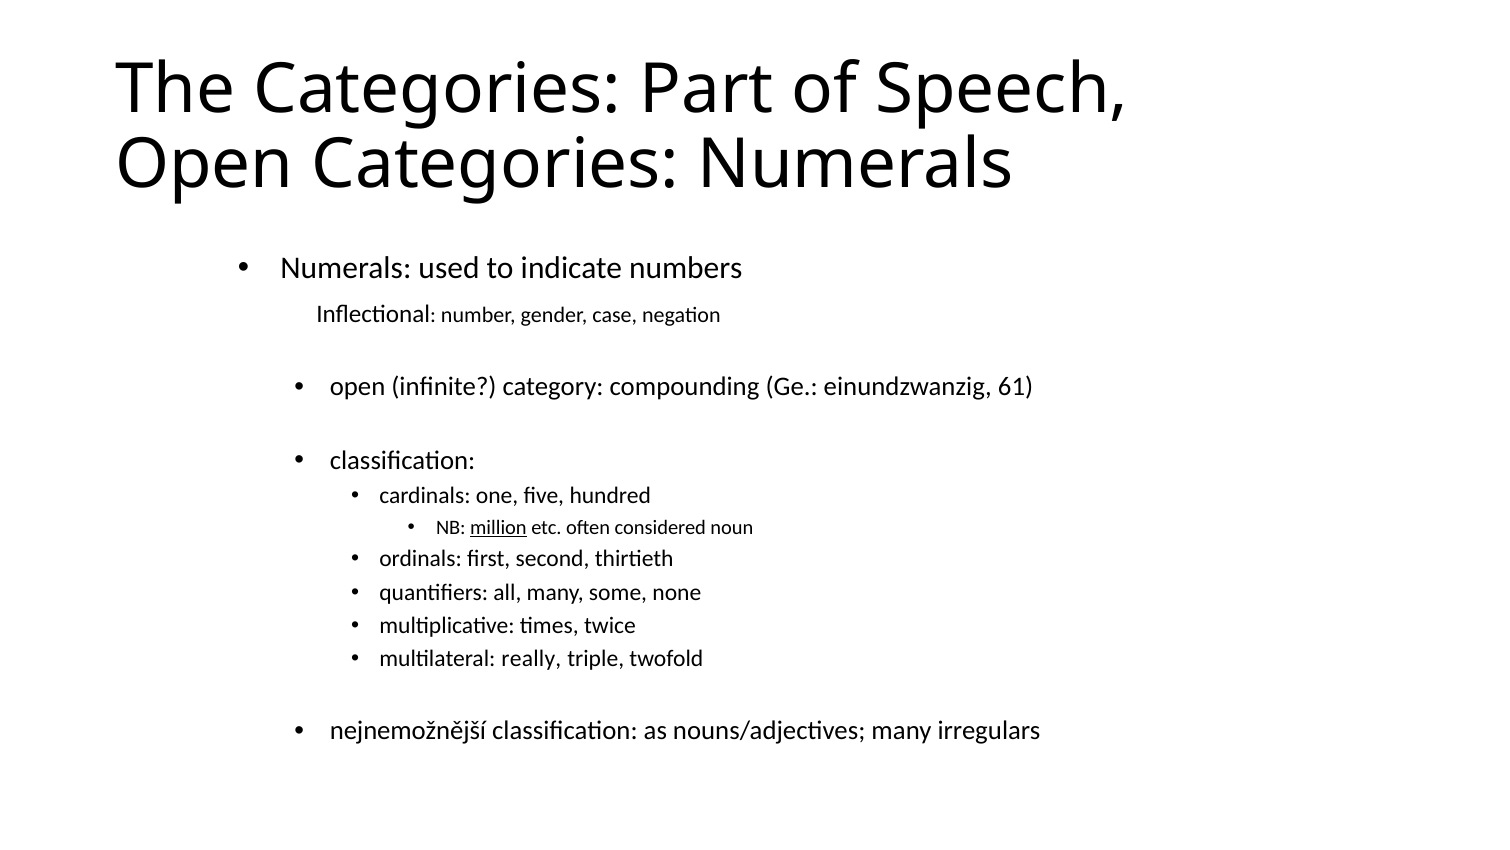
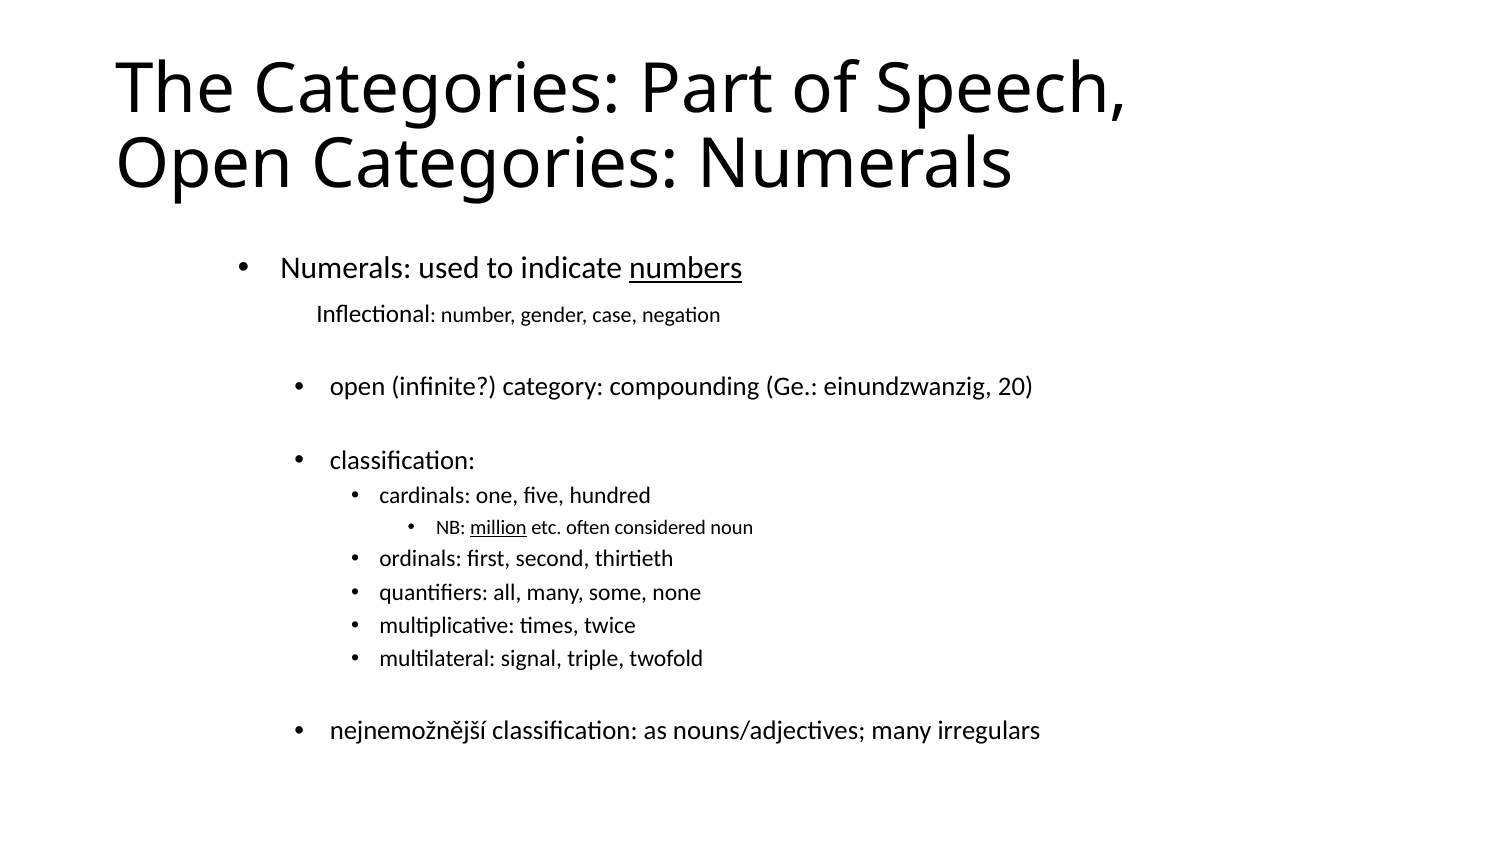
numbers underline: none -> present (686, 268)
61: 61 -> 20 (1016, 387)
really: really -> signal (531, 659)
